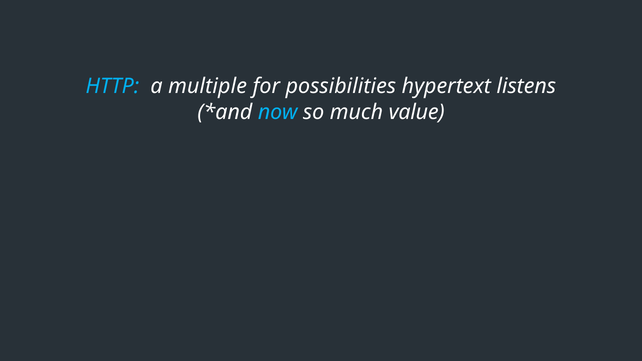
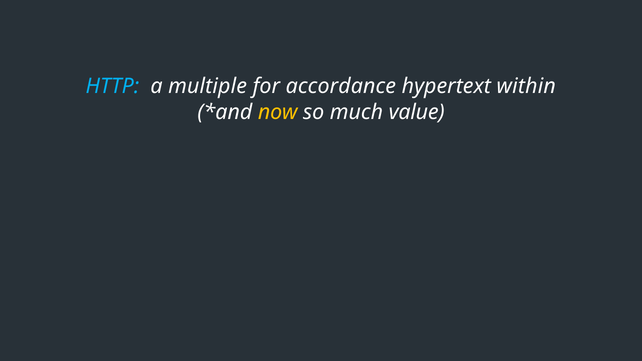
possibilities: possibilities -> accordance (341, 86)
listens: listens -> within (526, 86)
now colour: light blue -> yellow (278, 112)
